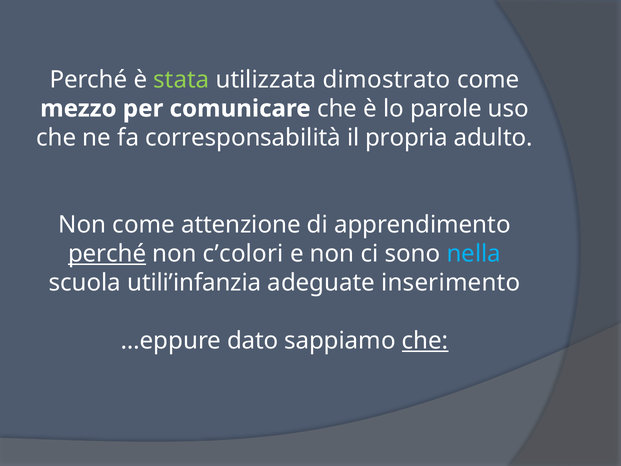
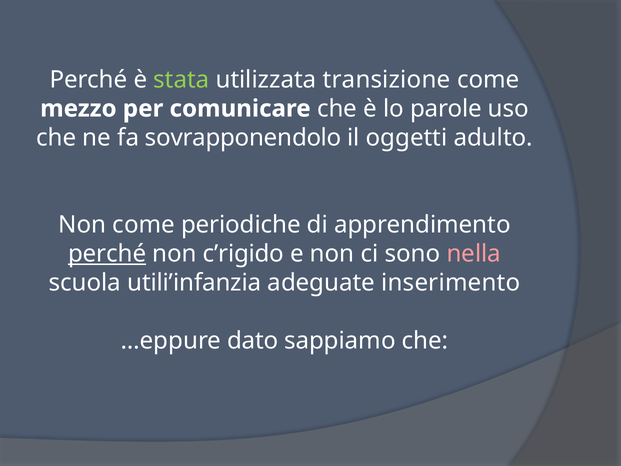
dimostrato: dimostrato -> transizione (387, 80)
corresponsabilità: corresponsabilità -> sovrapponendolo (243, 138)
propria: propria -> oggetti (407, 138)
attenzione: attenzione -> periodiche (241, 225)
c’colori: c’colori -> c’rigido (244, 254)
nella colour: light blue -> pink (474, 254)
che underline: present -> none (425, 341)
